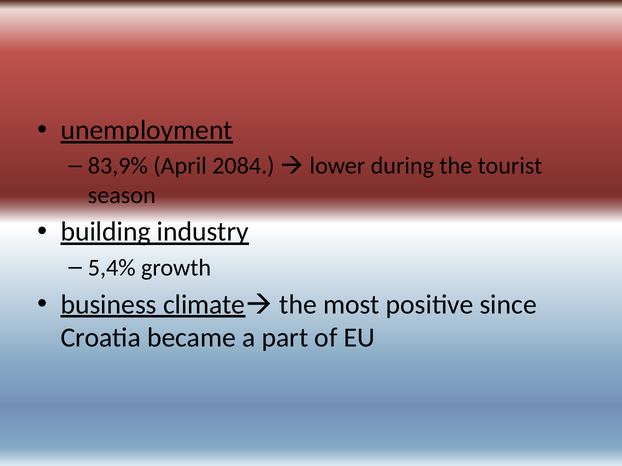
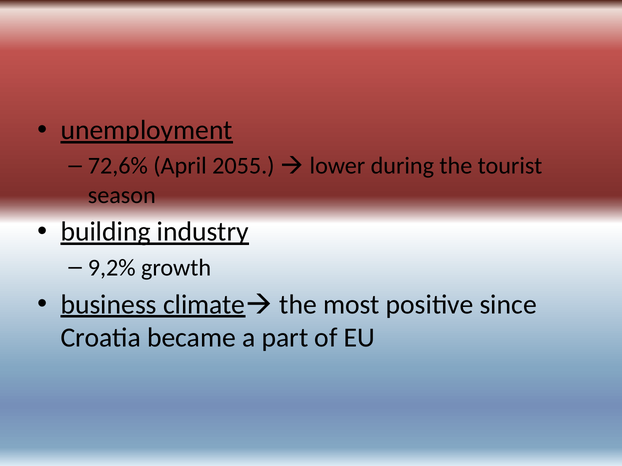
83,9%: 83,9% -> 72,6% (118, 166)
2084: 2084 -> 2055 (243, 166)
5,4%: 5,4% -> 9,2% (112, 268)
